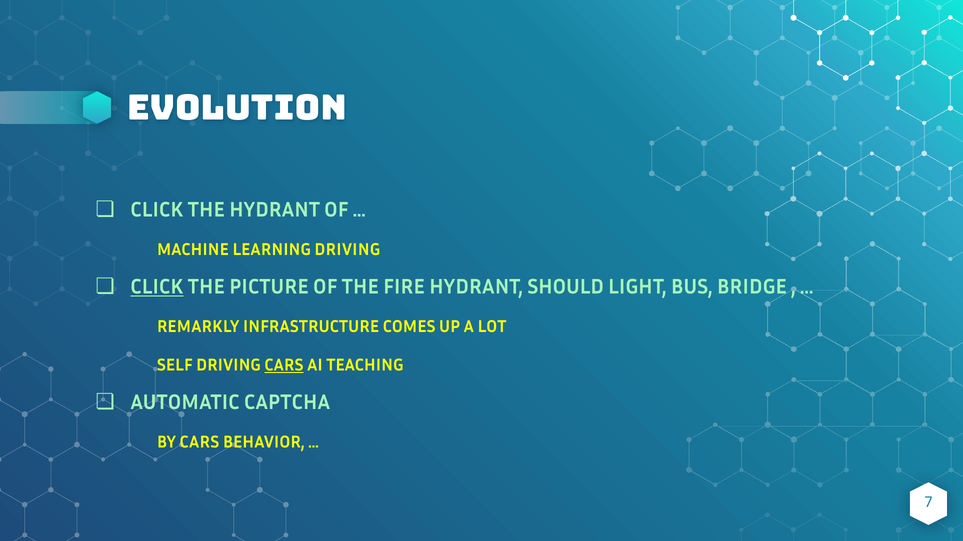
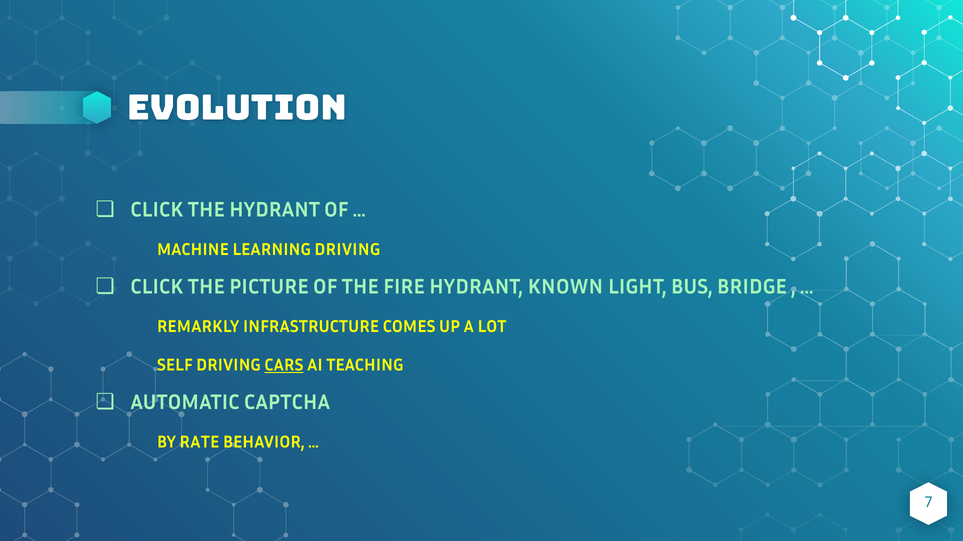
CLICK underline: present -> none (157, 287)
SHOULD: SHOULD -> KNOWN (565, 287)
CARS: CARS -> RATE (199, 442)
